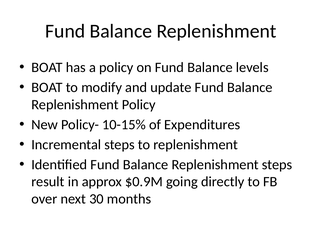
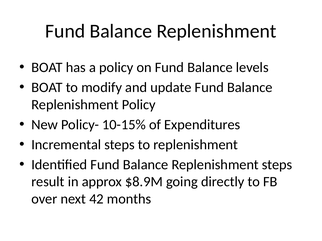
$0.9M: $0.9M -> $8.9M (144, 182)
30: 30 -> 42 (96, 199)
